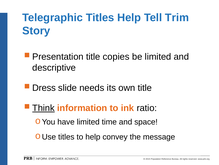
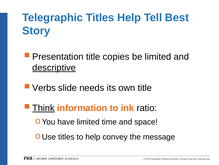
Trim: Trim -> Best (177, 18)
descriptive underline: none -> present (54, 67)
Dress: Dress -> Verbs (44, 88)
